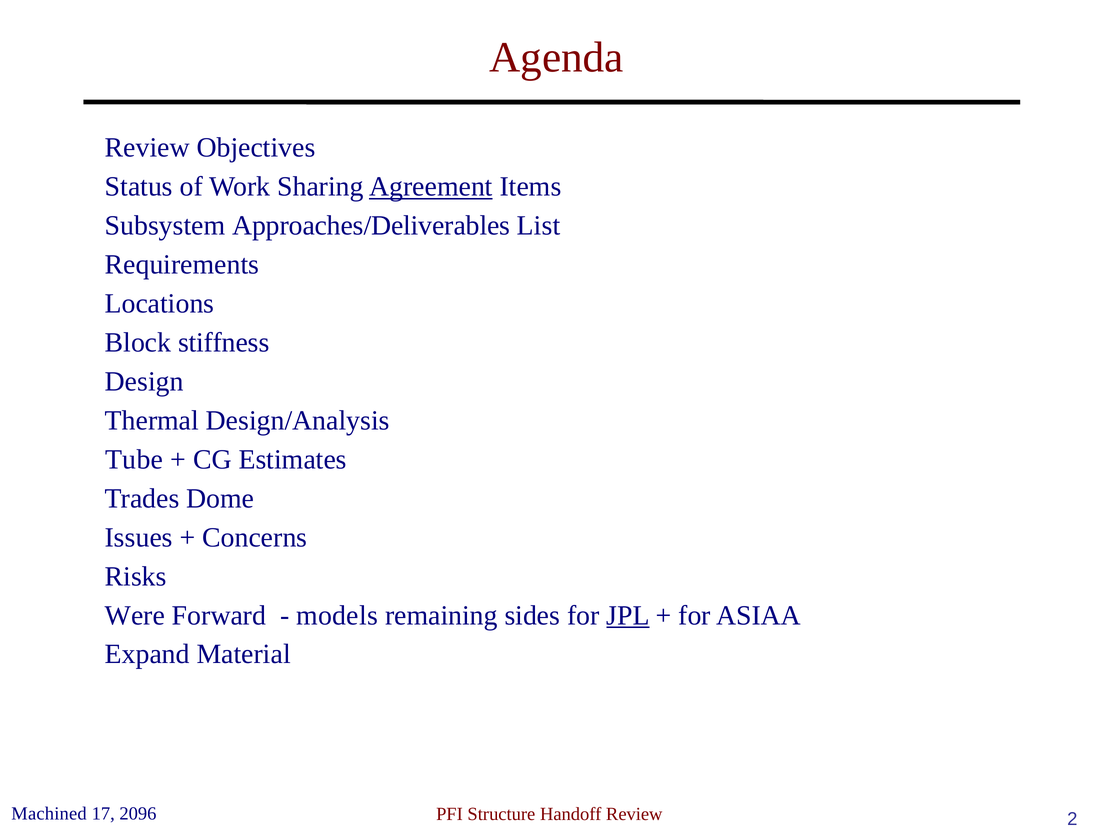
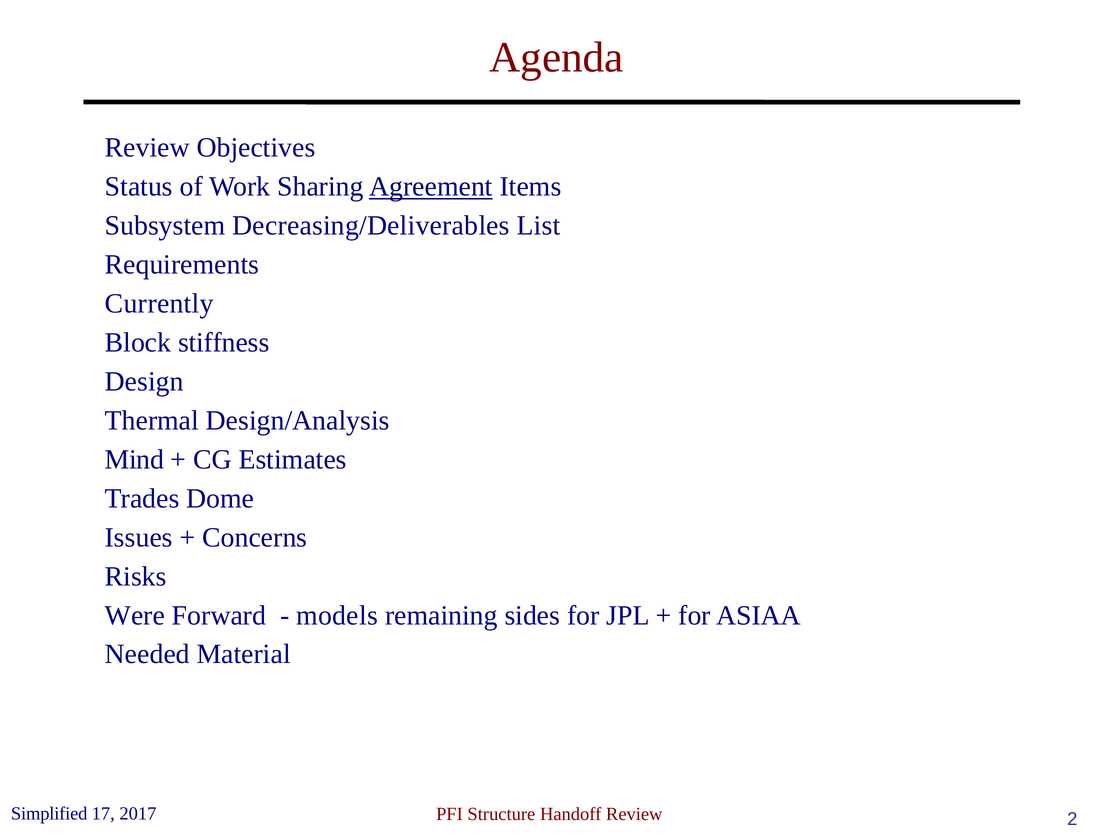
Approaches/Deliverables: Approaches/Deliverables -> Decreasing/Deliverables (371, 226)
Locations: Locations -> Currently (159, 304)
Tube: Tube -> Mind (134, 459)
JPL underline: present -> none (628, 615)
Expand: Expand -> Needed (147, 654)
Machined: Machined -> Simplified (49, 813)
2096: 2096 -> 2017 (138, 813)
